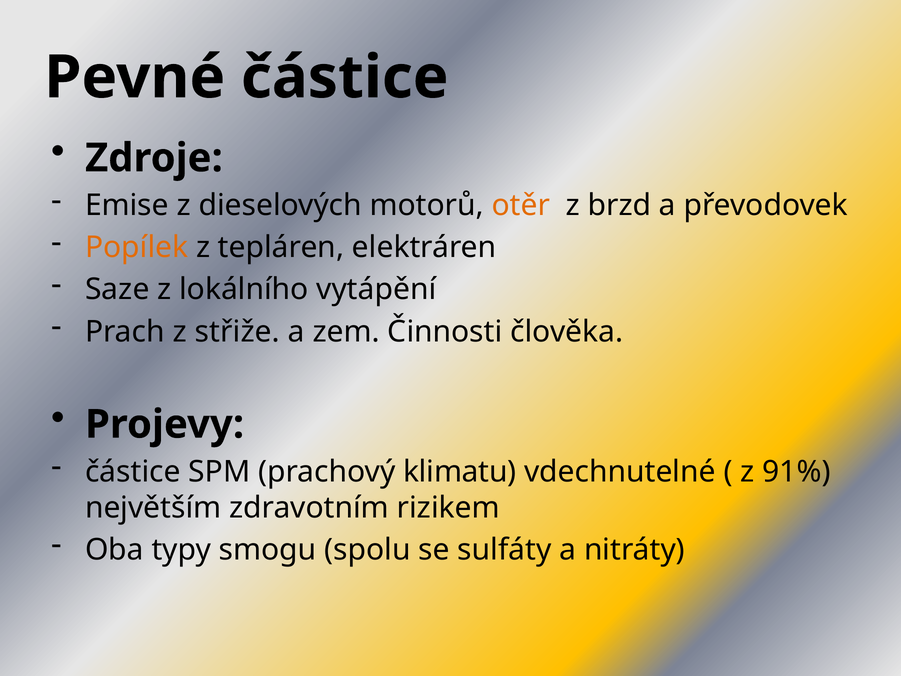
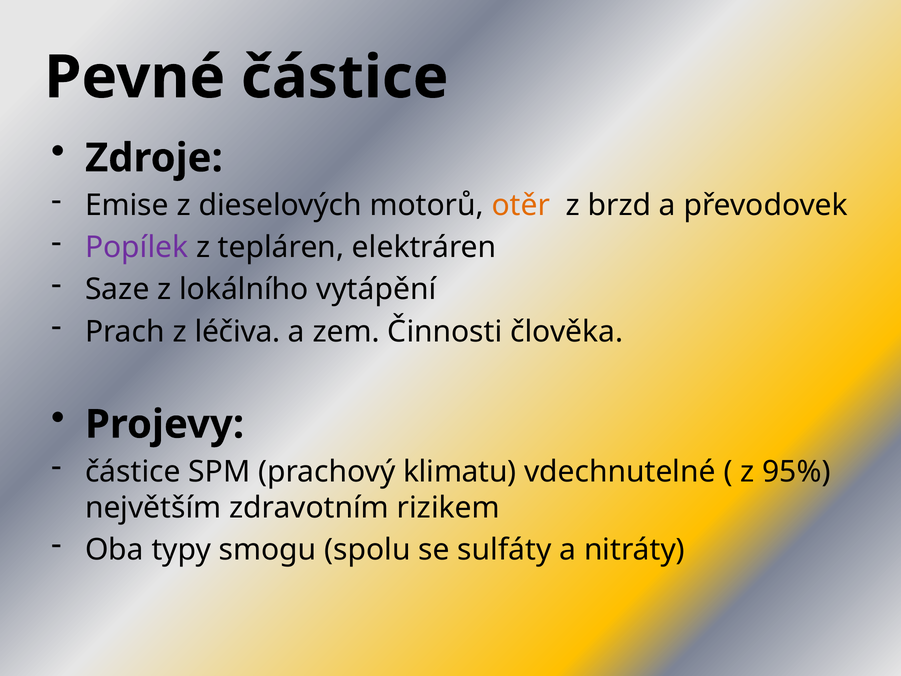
Popílek colour: orange -> purple (137, 247)
střiže: střiže -> léčiva (237, 332)
91%: 91% -> 95% (796, 472)
